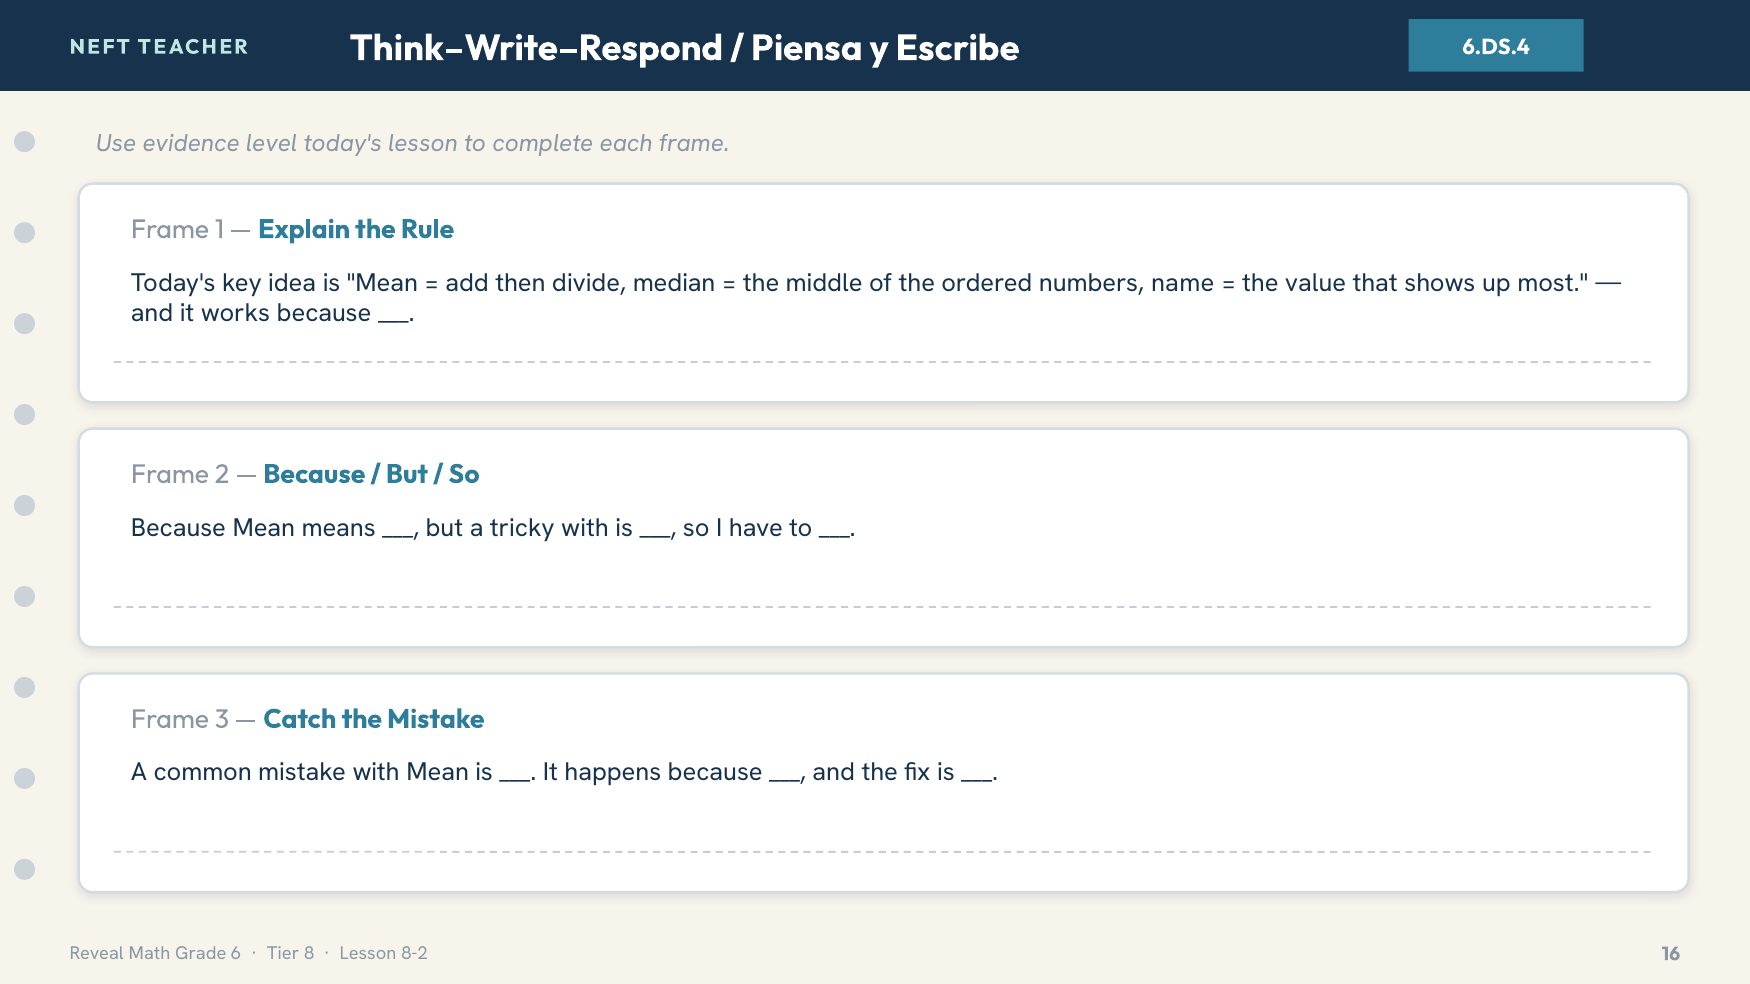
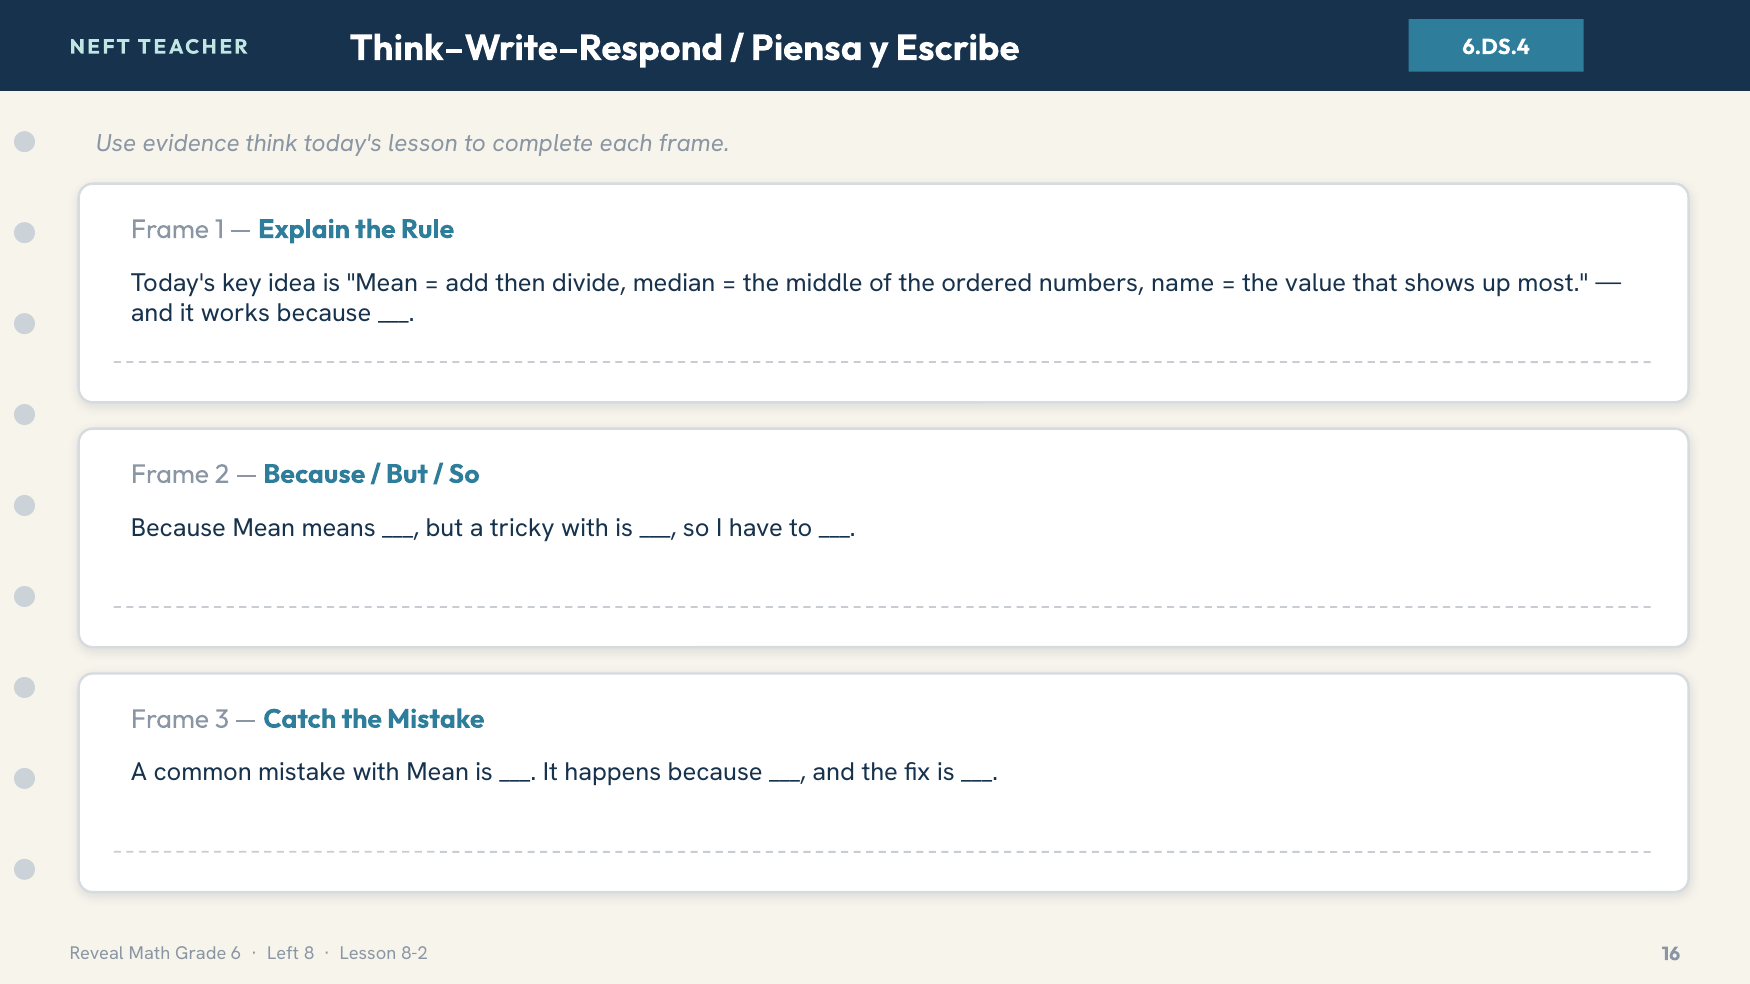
level: level -> think (272, 143)
Tier: Tier -> Left (283, 954)
